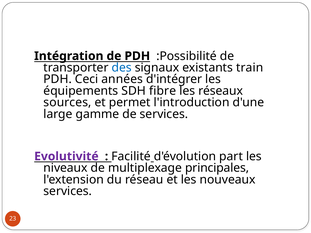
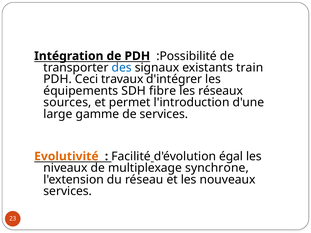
années: années -> travaux (122, 79)
Evolutivité colour: purple -> orange (66, 157)
part: part -> égal (231, 157)
principales: principales -> synchrone (217, 168)
